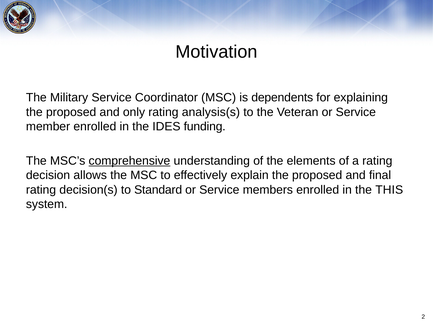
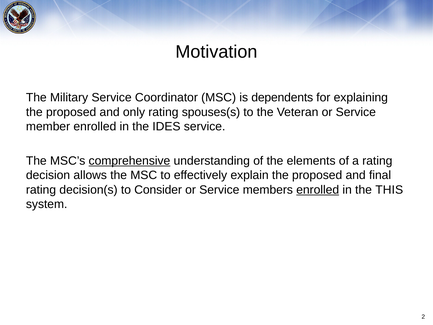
analysis(s: analysis(s -> spouses(s (211, 112)
IDES funding: funding -> service (205, 126)
Standard: Standard -> Consider (158, 190)
enrolled underline: none -> present (318, 190)
